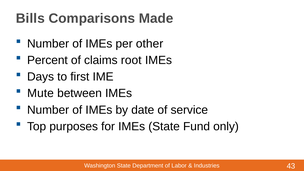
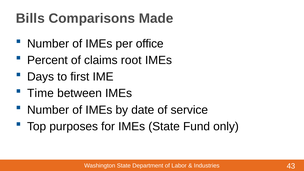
other: other -> office (150, 44)
Mute: Mute -> Time (40, 93)
